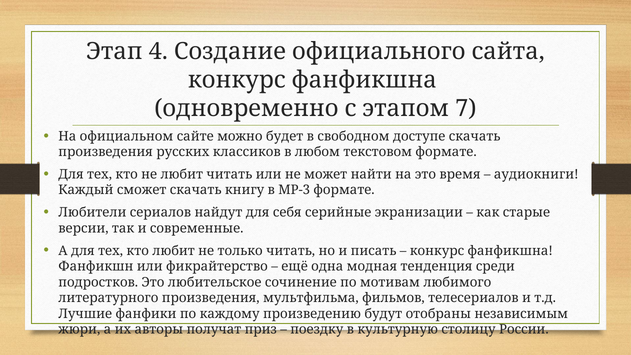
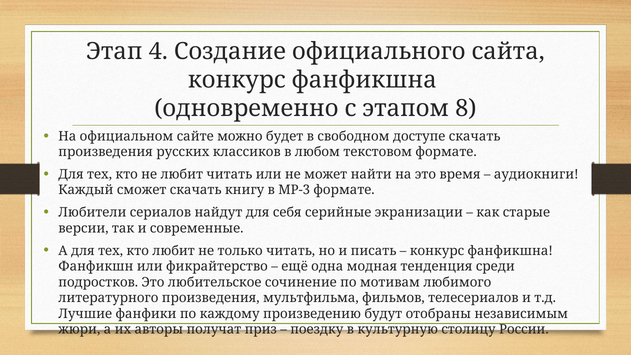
7: 7 -> 8 (466, 108)
